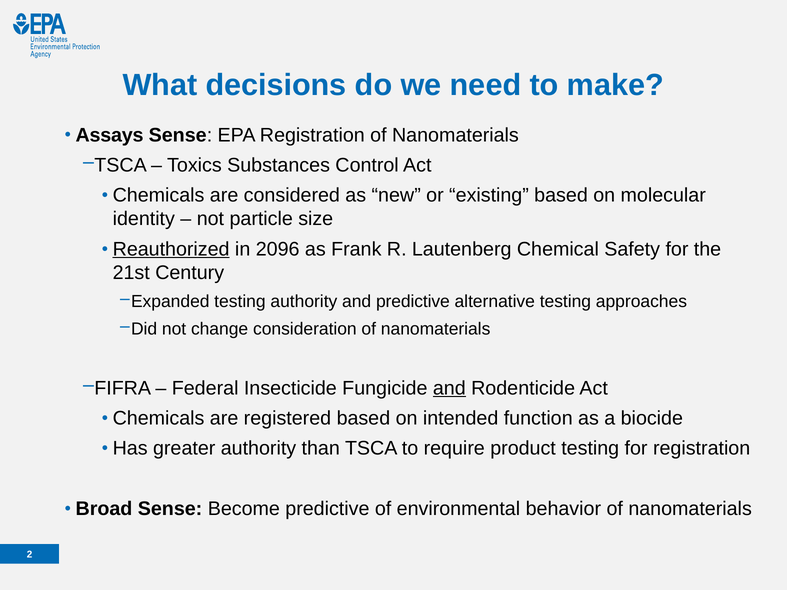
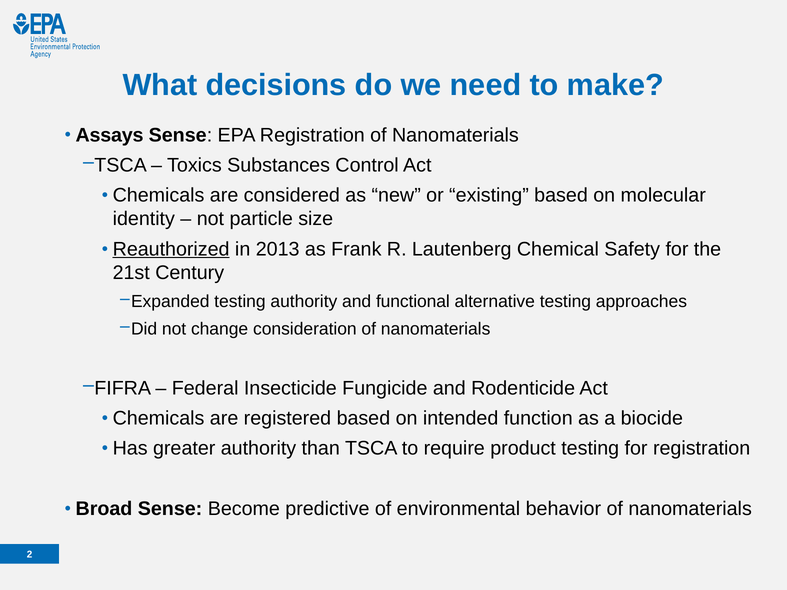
2096: 2096 -> 2013 (278, 249)
and predictive: predictive -> functional (413, 302)
and underline: present -> none (449, 388)
